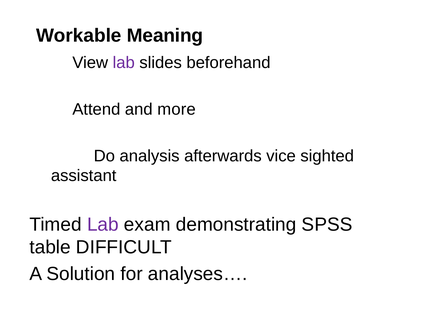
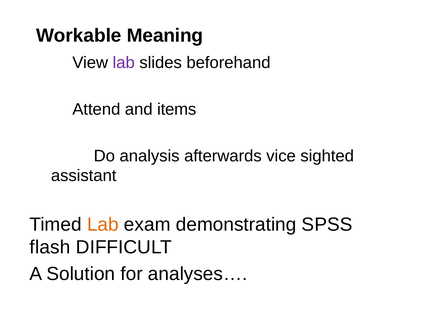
more: more -> items (177, 109)
Lab colour: purple -> orange (103, 225)
table: table -> flash (50, 247)
